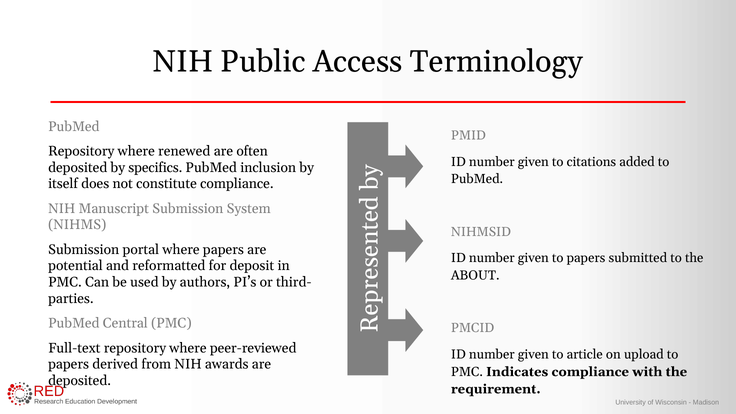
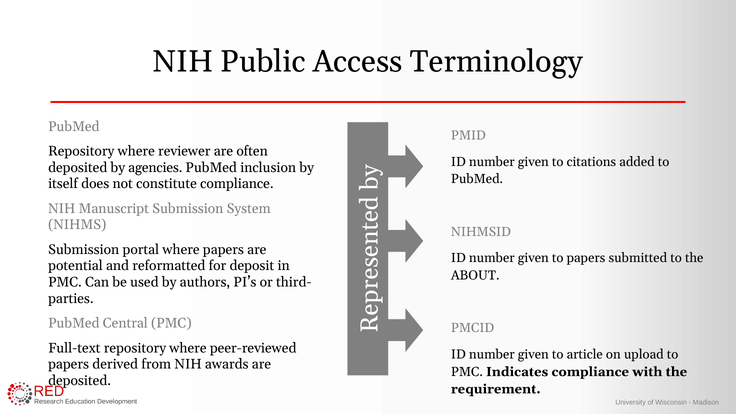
renewed: renewed -> reviewer (184, 151)
specifics: specifics -> agencies (155, 167)
